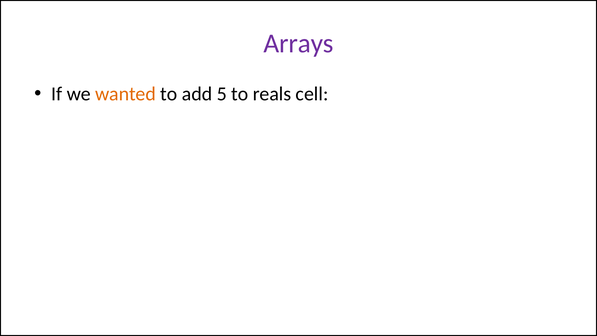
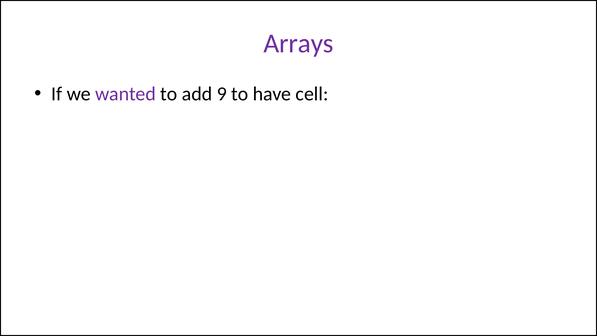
wanted colour: orange -> purple (126, 94)
5: 5 -> 9 (222, 94)
reals: reals -> have (272, 94)
